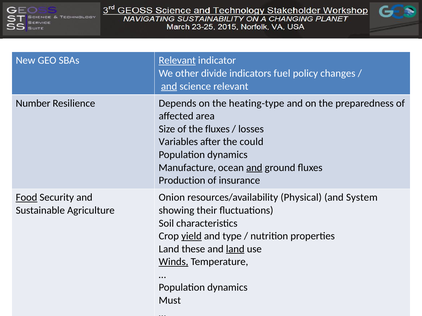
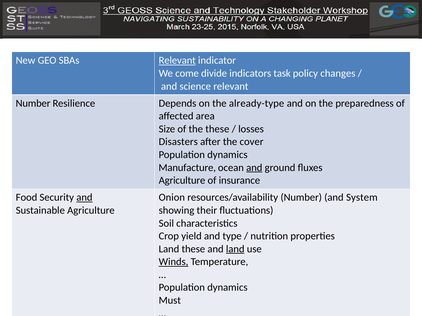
other: other -> come (187, 73)
indicators fuel: fuel -> task (282, 73)
and underline: present -> none (169, 86)
heating-type: heating-type -> already-type (257, 103)
the fluxes: fluxes -> these (217, 129)
Variables: Variables -> Disasters (178, 142)
the could: could -> cover (252, 142)
Production: Production -> Agriculture (182, 181)
Food underline: present -> none (27, 198)
and underline: none -> present (84, 198)
resources/availability Physical: Physical -> Number (301, 198)
yield underline: present -> none (191, 236)
